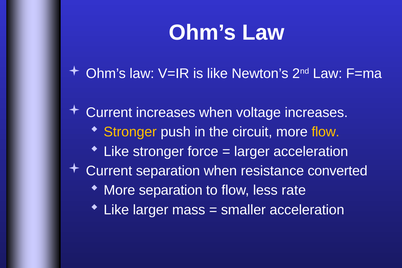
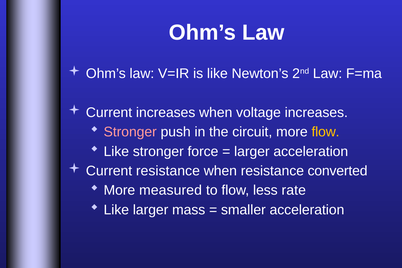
Stronger colour: yellow -> pink (130, 132)
Current separation: separation -> resistance (168, 171)
More separation: separation -> measured (171, 190)
